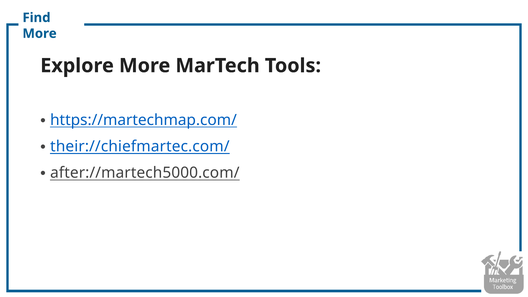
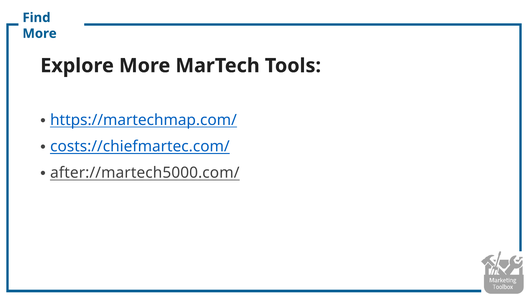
their://chiefmartec.com/: their://chiefmartec.com/ -> costs://chiefmartec.com/ (140, 146)
